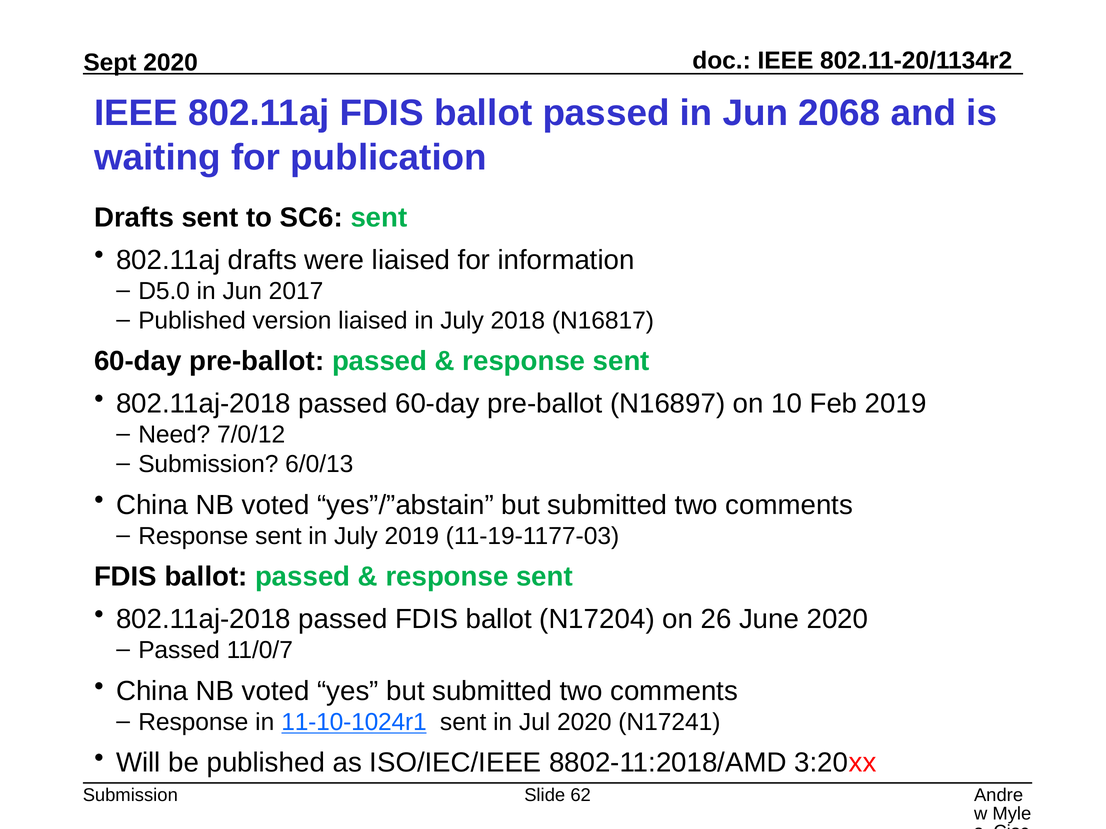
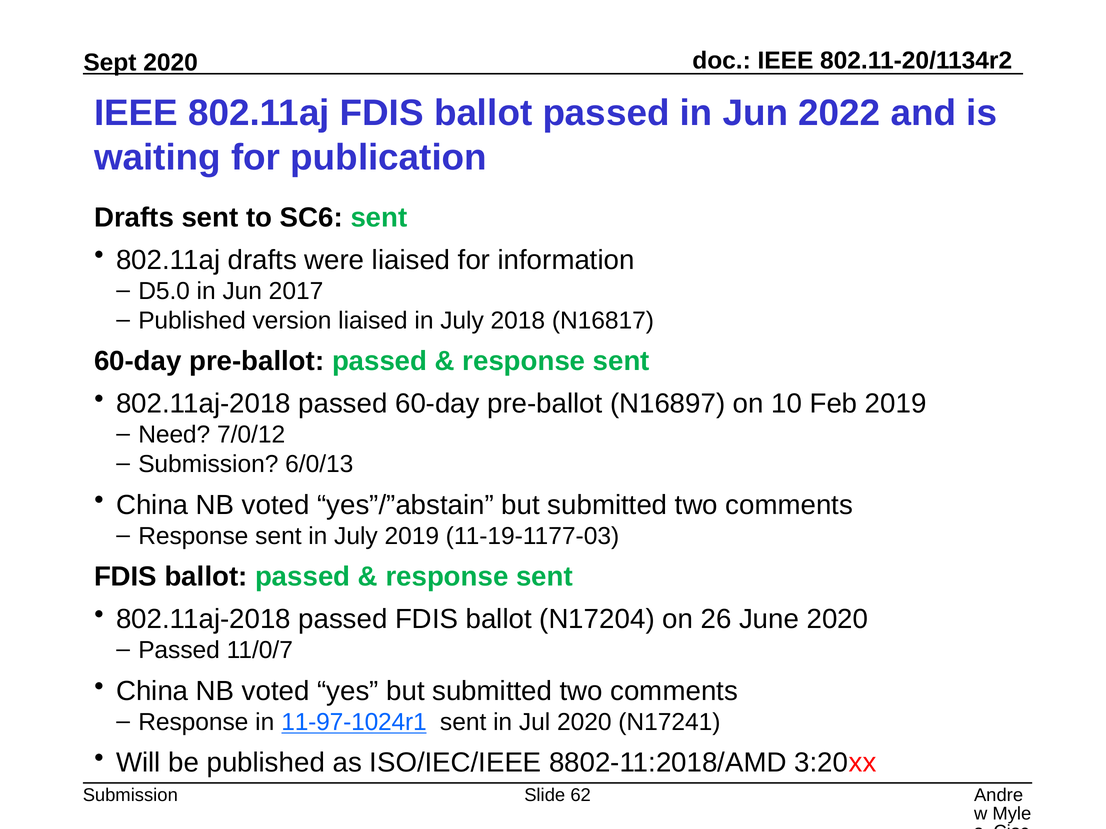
2068: 2068 -> 2022 (839, 113)
11-10-1024r1: 11-10-1024r1 -> 11-97-1024r1 (354, 723)
